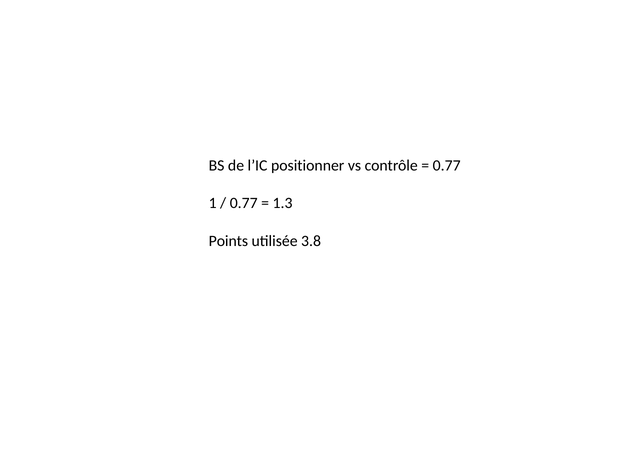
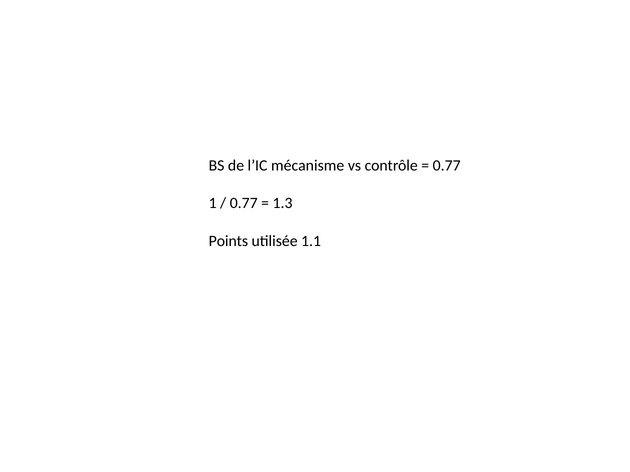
positionner: positionner -> mécanisme (308, 166)
3.8: 3.8 -> 1.1 (311, 241)
